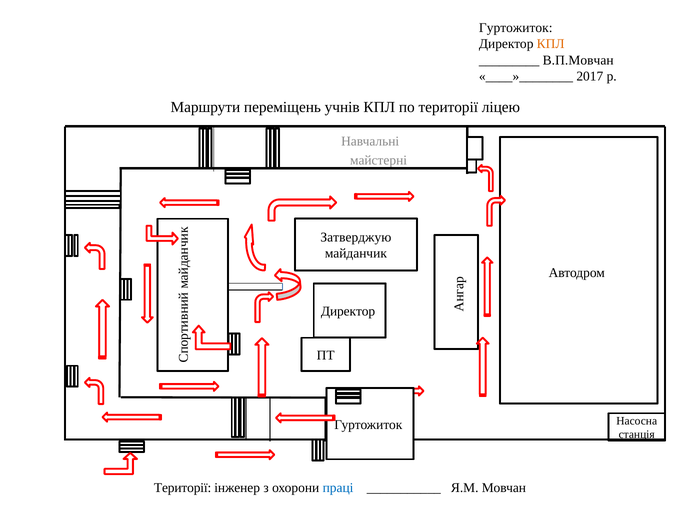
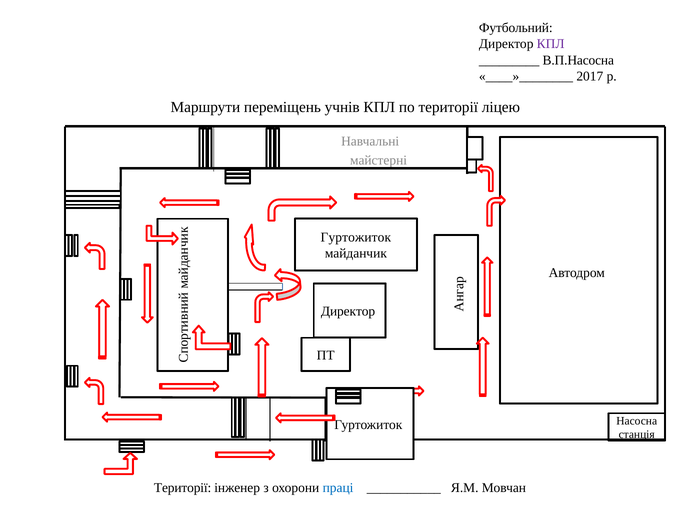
Гуртожиток: Гуртожиток -> Футбольний (516, 28)
КПЛ colour: orange -> purple (551, 44)
В.П.Мовчан: В.П.Мовчан -> В.П.Насосна (578, 60)
Затверджую: Затверджую -> Гуртожиток (356, 237)
